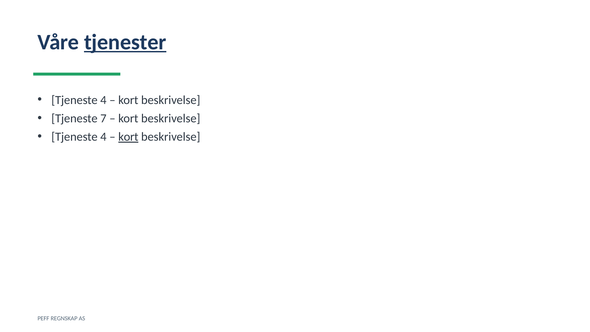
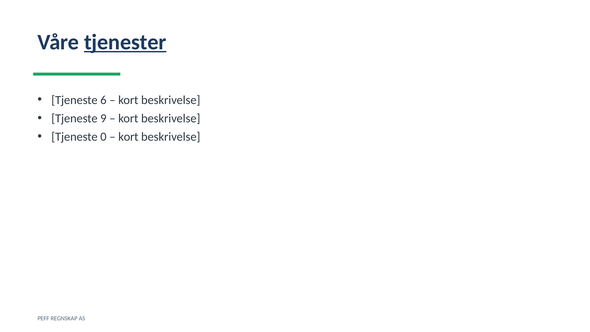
4: 4 -> 6 (103, 100)
7: 7 -> 9 (103, 118)
4: 4 -> 0 (103, 137)
kort underline: present -> none (128, 137)
